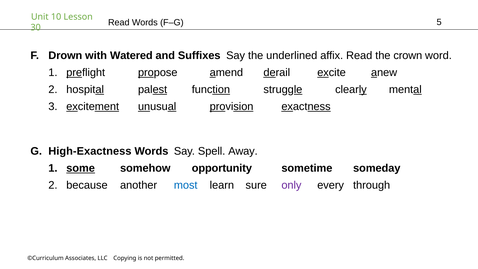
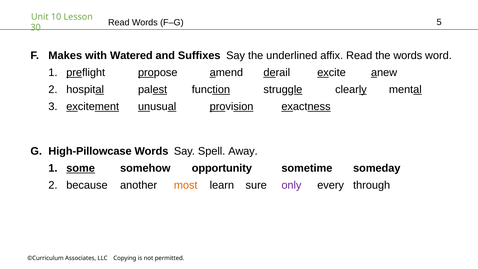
Drown: Drown -> Makes (65, 56)
the crown: crown -> words (408, 56)
High-Exactness: High-Exactness -> High-Pillowcase (90, 151)
most colour: blue -> orange (186, 185)
